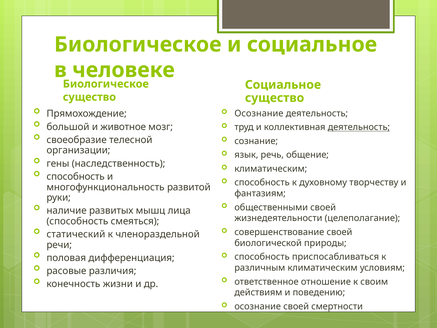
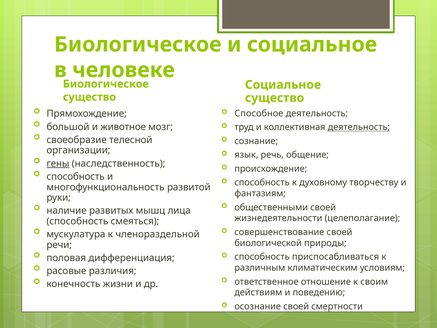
Осознание: Осознание -> Способное (259, 113)
гены underline: none -> present (58, 163)
климатическим: климатическим -> происхождение (271, 169)
статический: статический -> мускулатура (76, 234)
